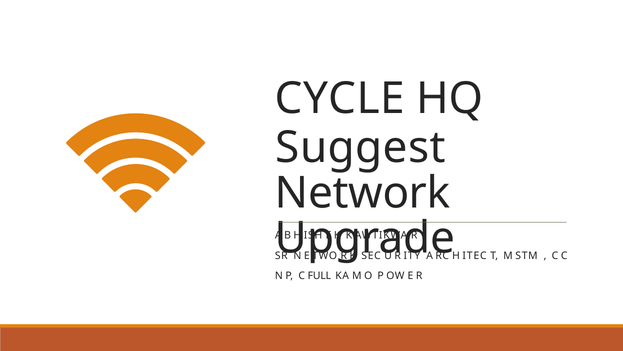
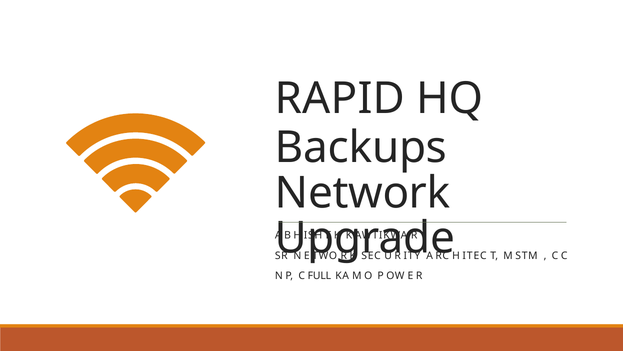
CYCLE: CYCLE -> RAPID (340, 98)
Suggest: Suggest -> Backups (361, 148)
